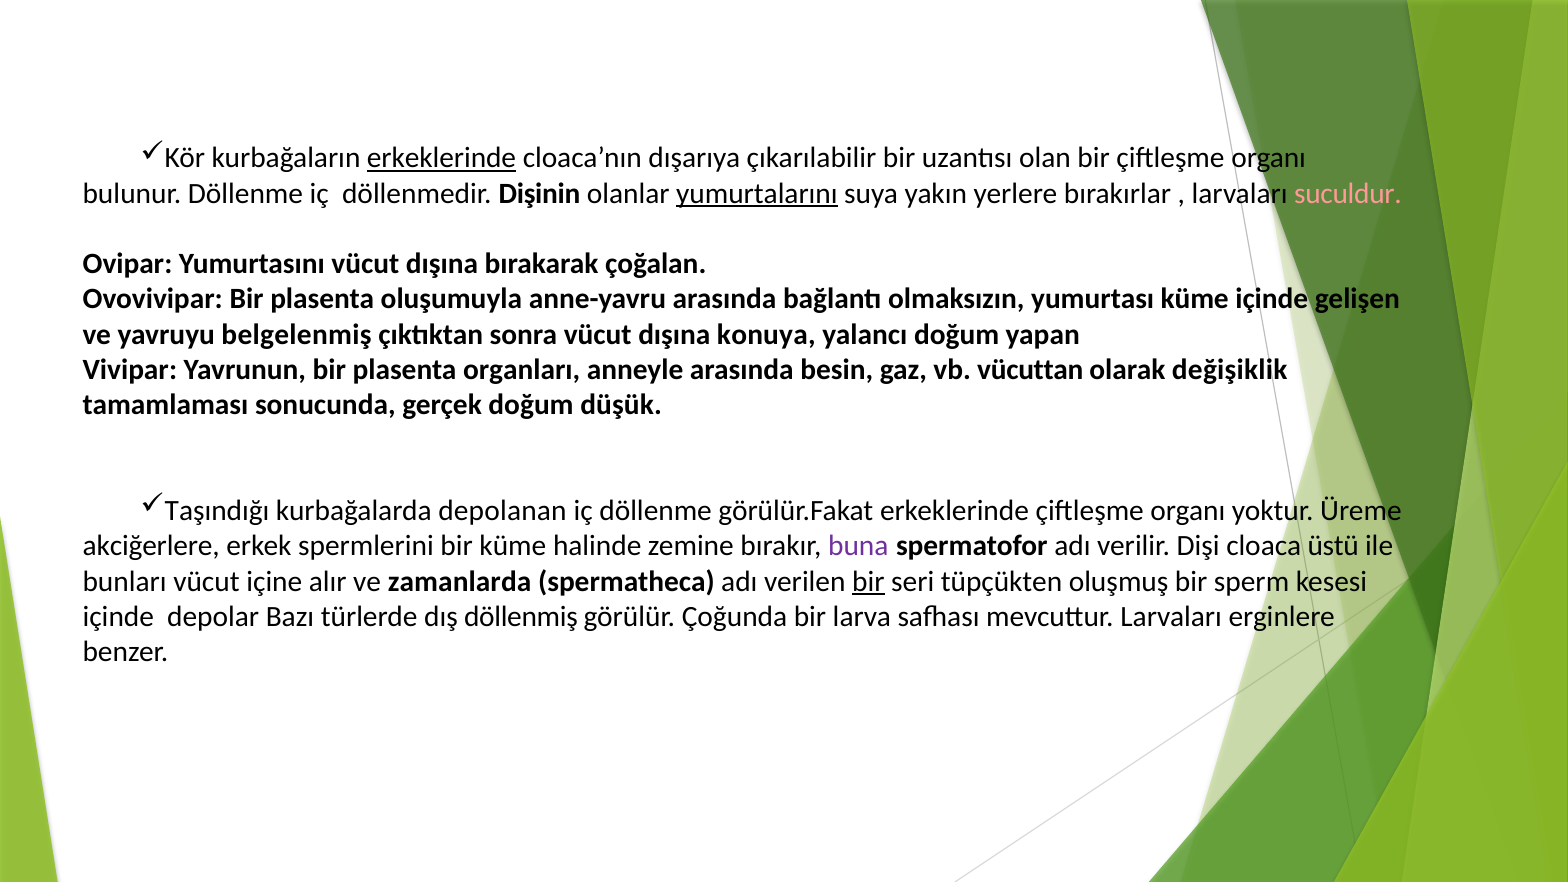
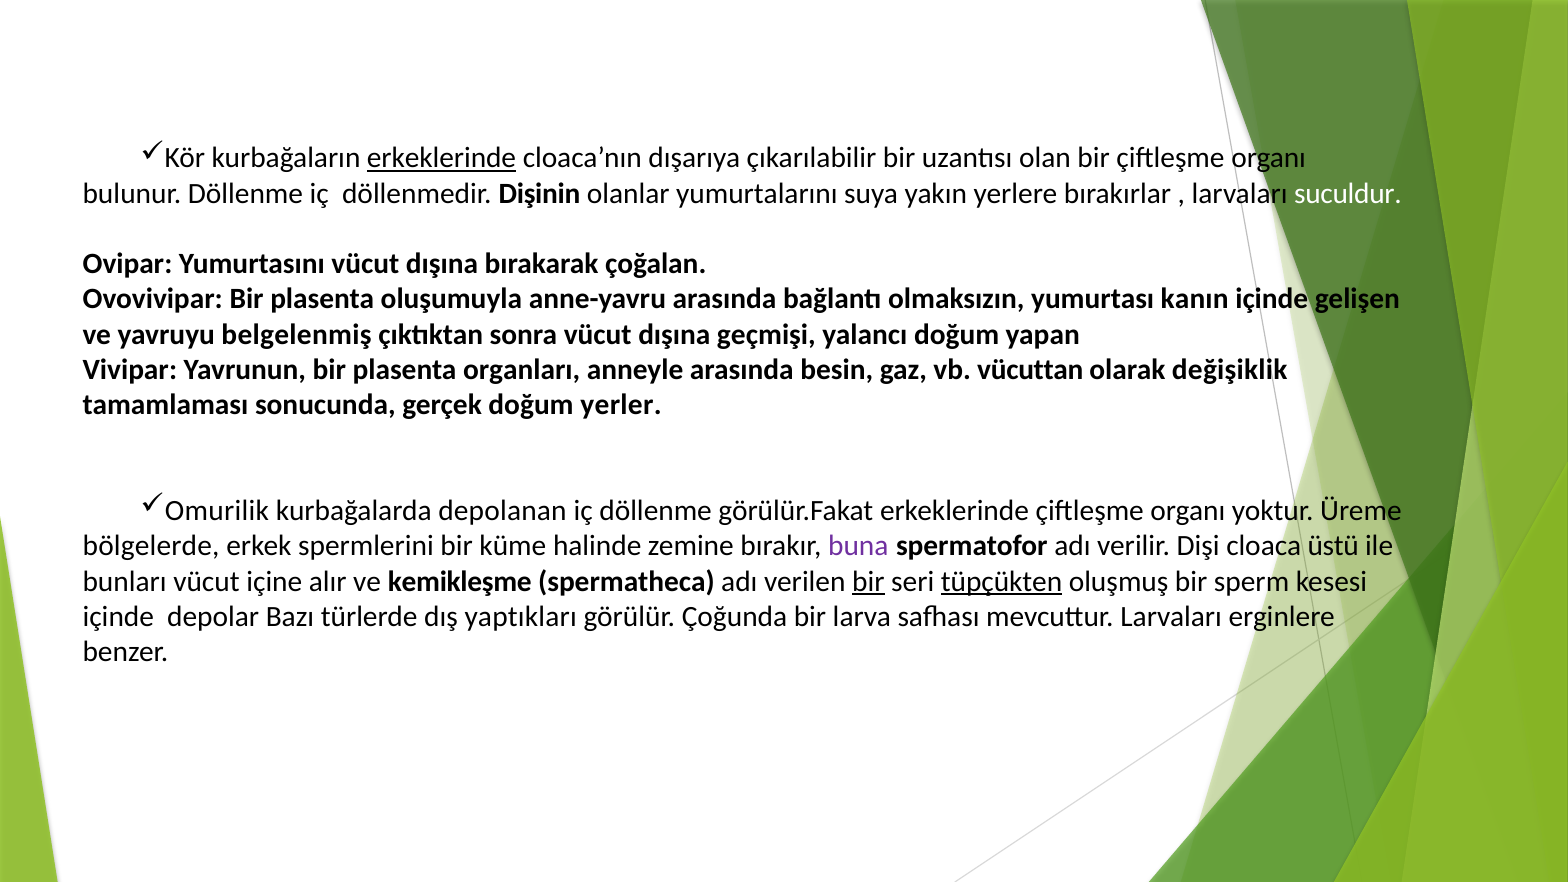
yumurtalarını underline: present -> none (757, 193)
suculdur colour: pink -> white (1348, 193)
yumurtası küme: küme -> kanın (1195, 299)
konuya: konuya -> geçmişi (766, 335)
düşük: düşük -> yerler (621, 405)
Taşındığı: Taşındığı -> Omurilik (217, 511)
akciğerlere: akciğerlere -> bölgelerde (151, 546)
zamanlarda: zamanlarda -> kemikleşme (460, 581)
tüpçükten underline: none -> present (1002, 581)
döllenmiş: döllenmiş -> yaptıkları (521, 617)
